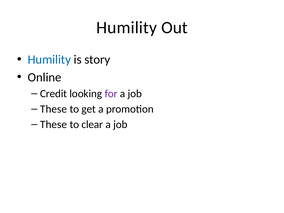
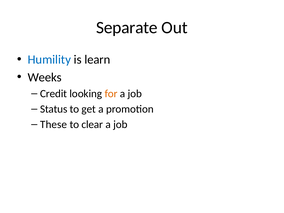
Humility: Humility -> Separate (127, 27)
story: story -> learn (97, 60)
Online: Online -> Weeks (45, 77)
for colour: purple -> orange (111, 94)
These: These -> Status (54, 109)
